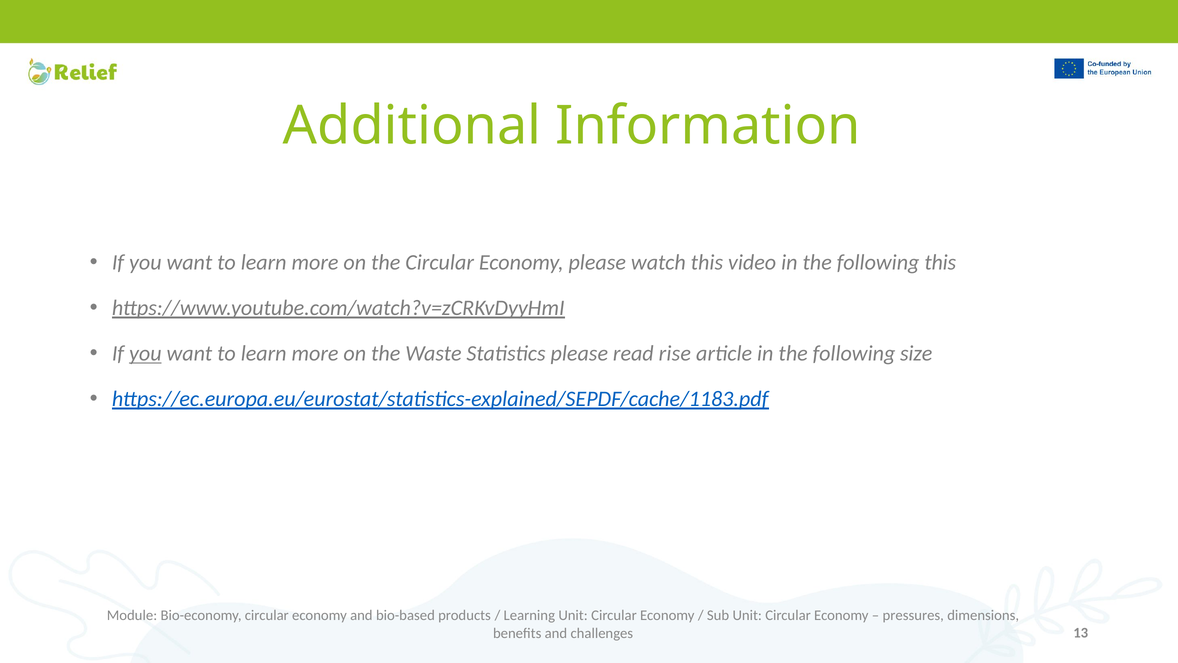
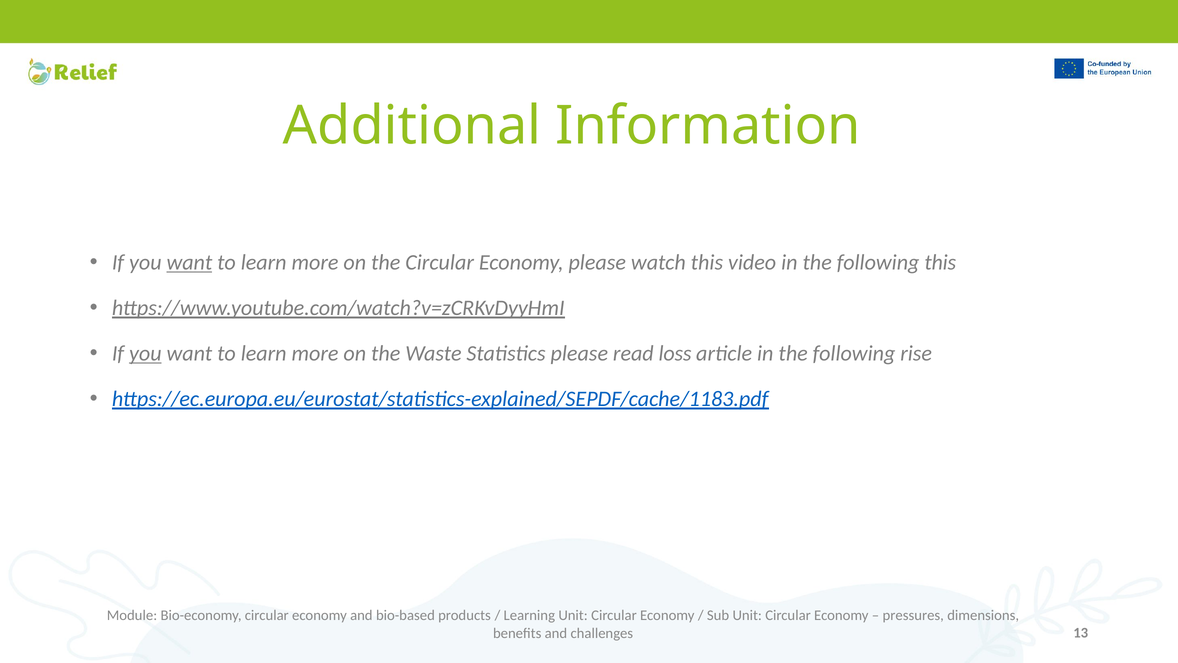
want underline: none -> present (189, 262)
rise: rise -> loss (675, 353)
size: size -> rise (916, 353)
